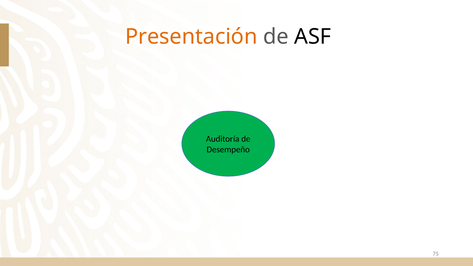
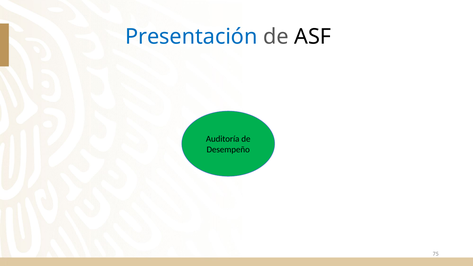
Presentación colour: orange -> blue (191, 37)
